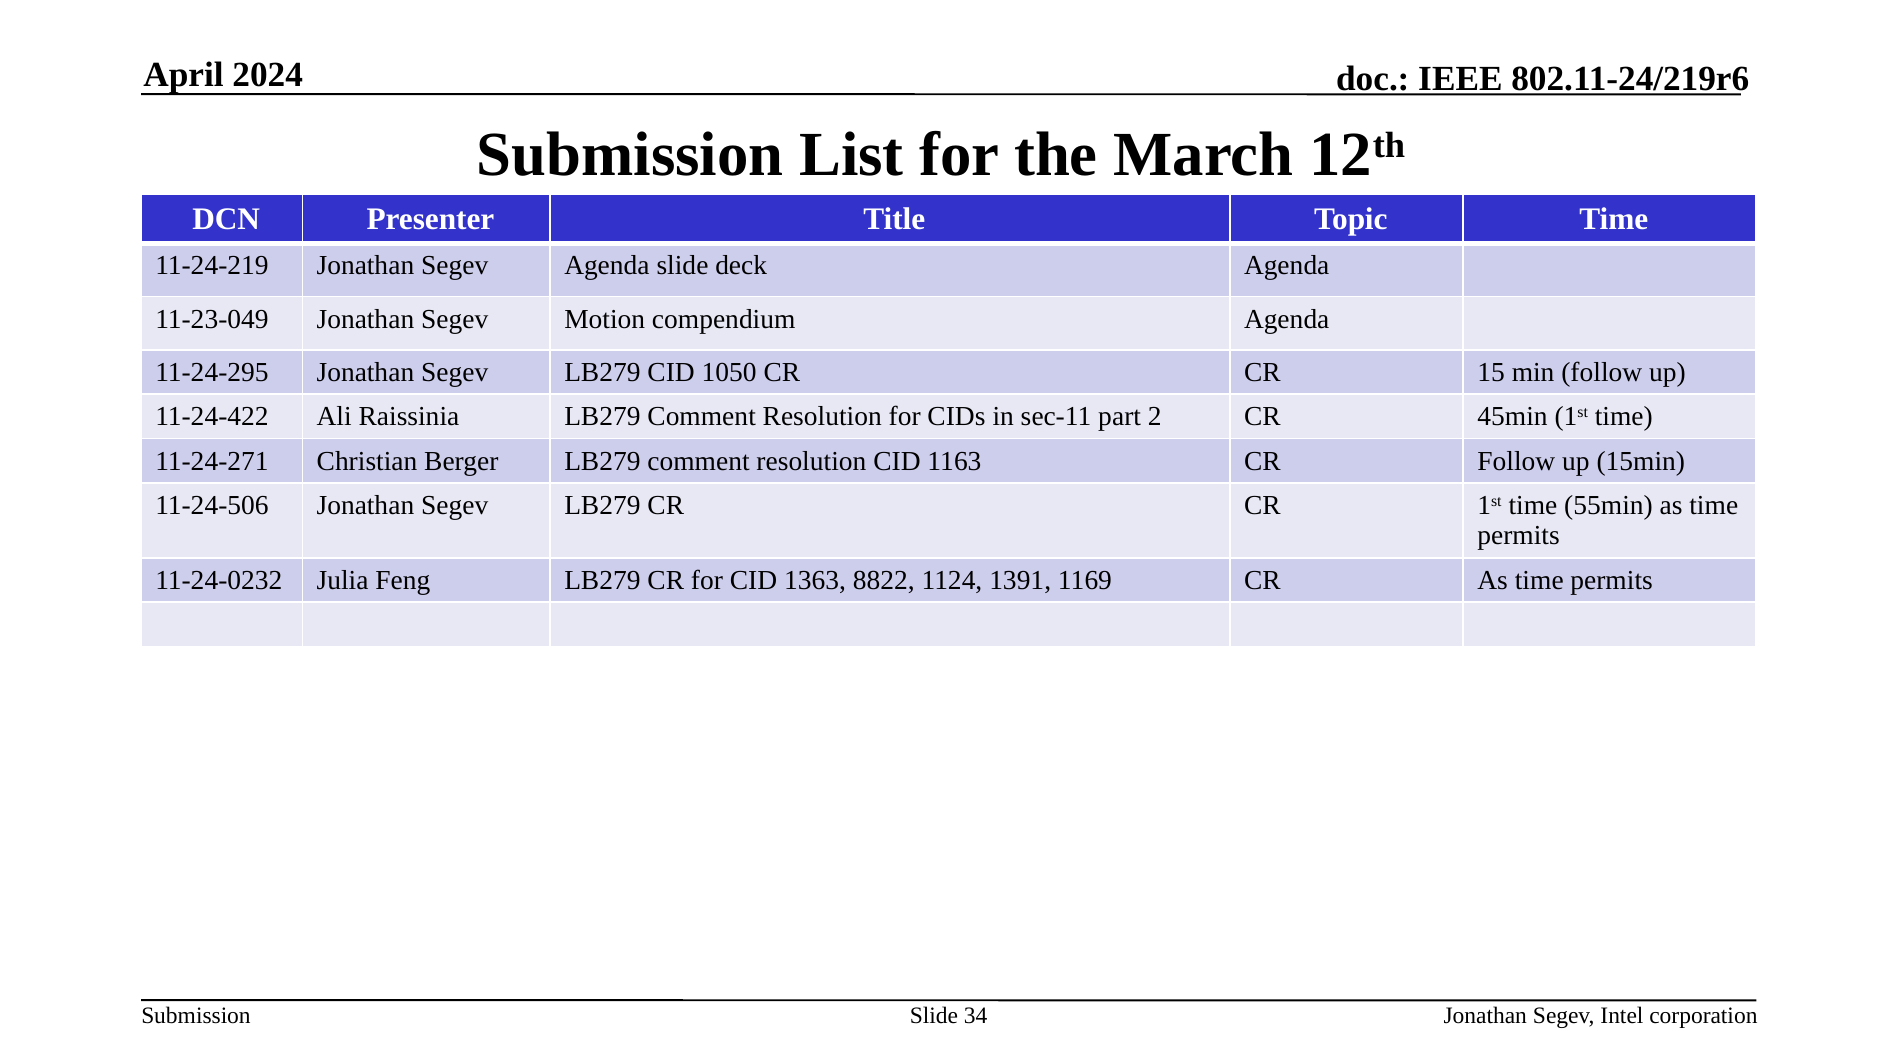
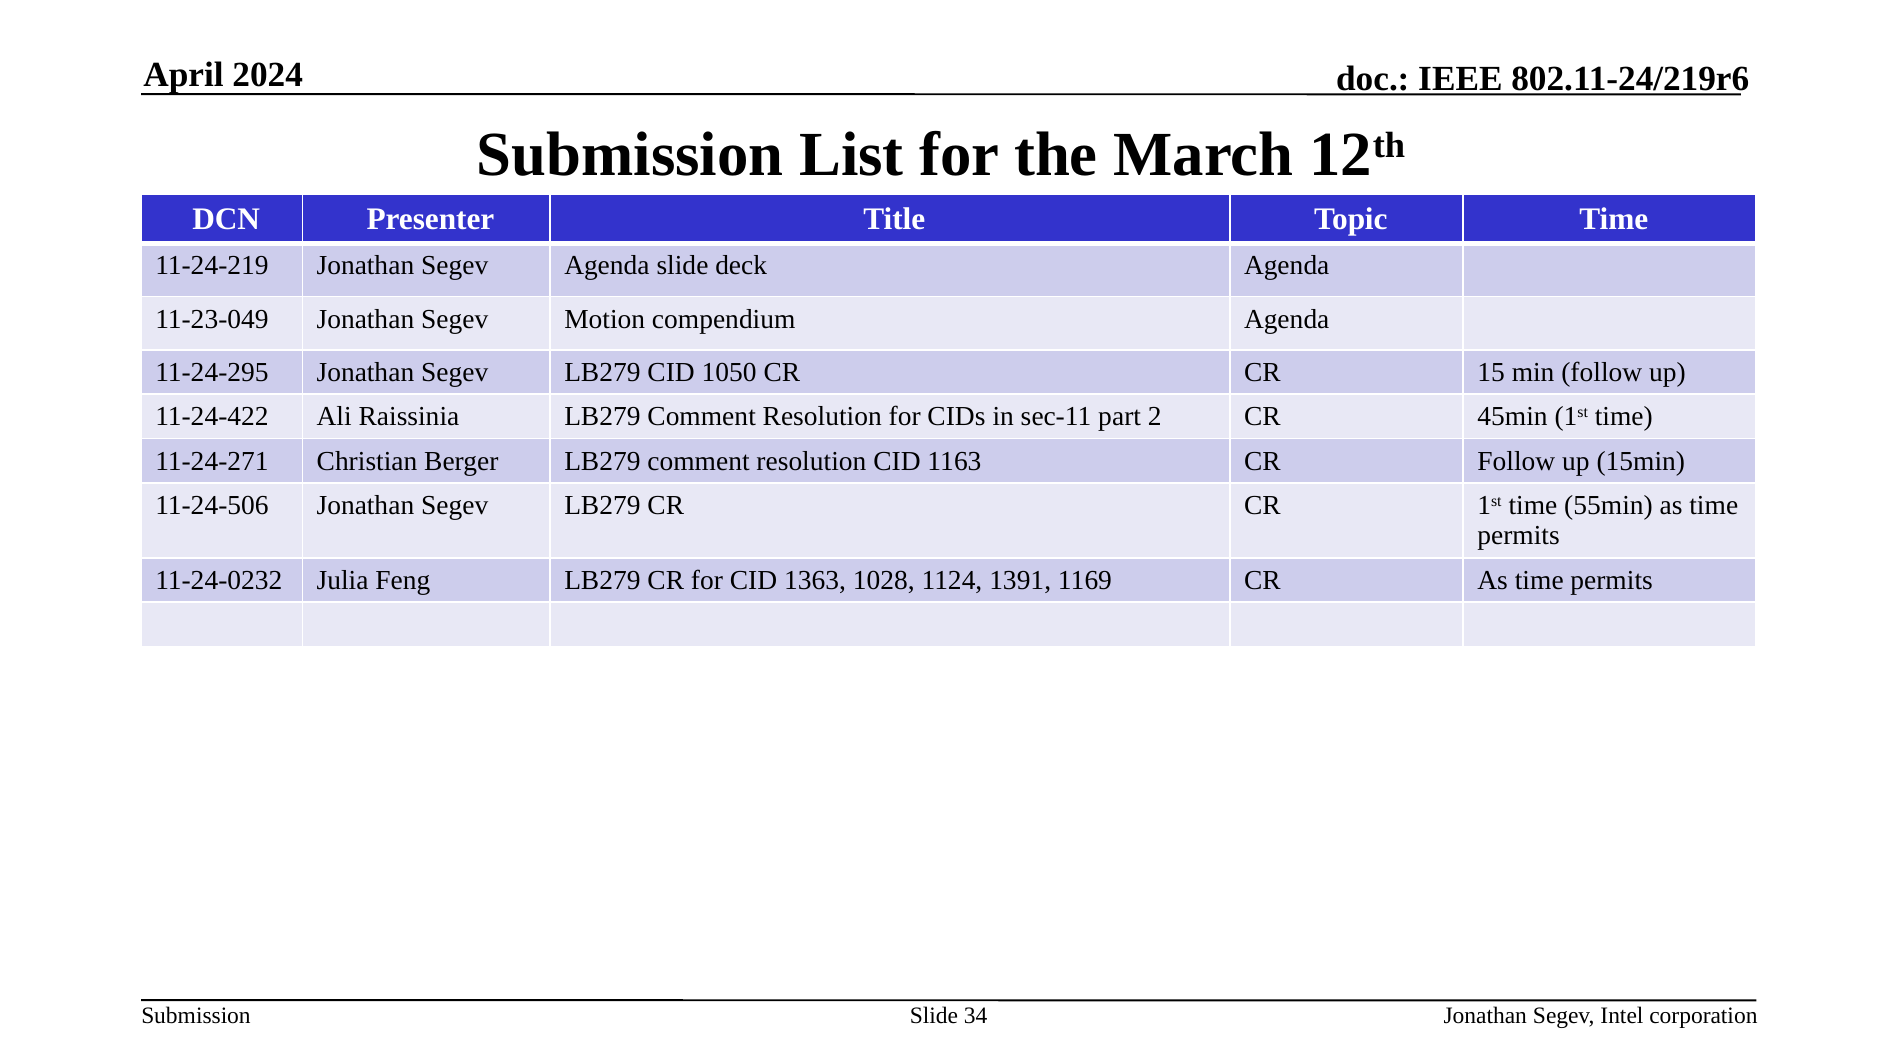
8822: 8822 -> 1028 (884, 580)
